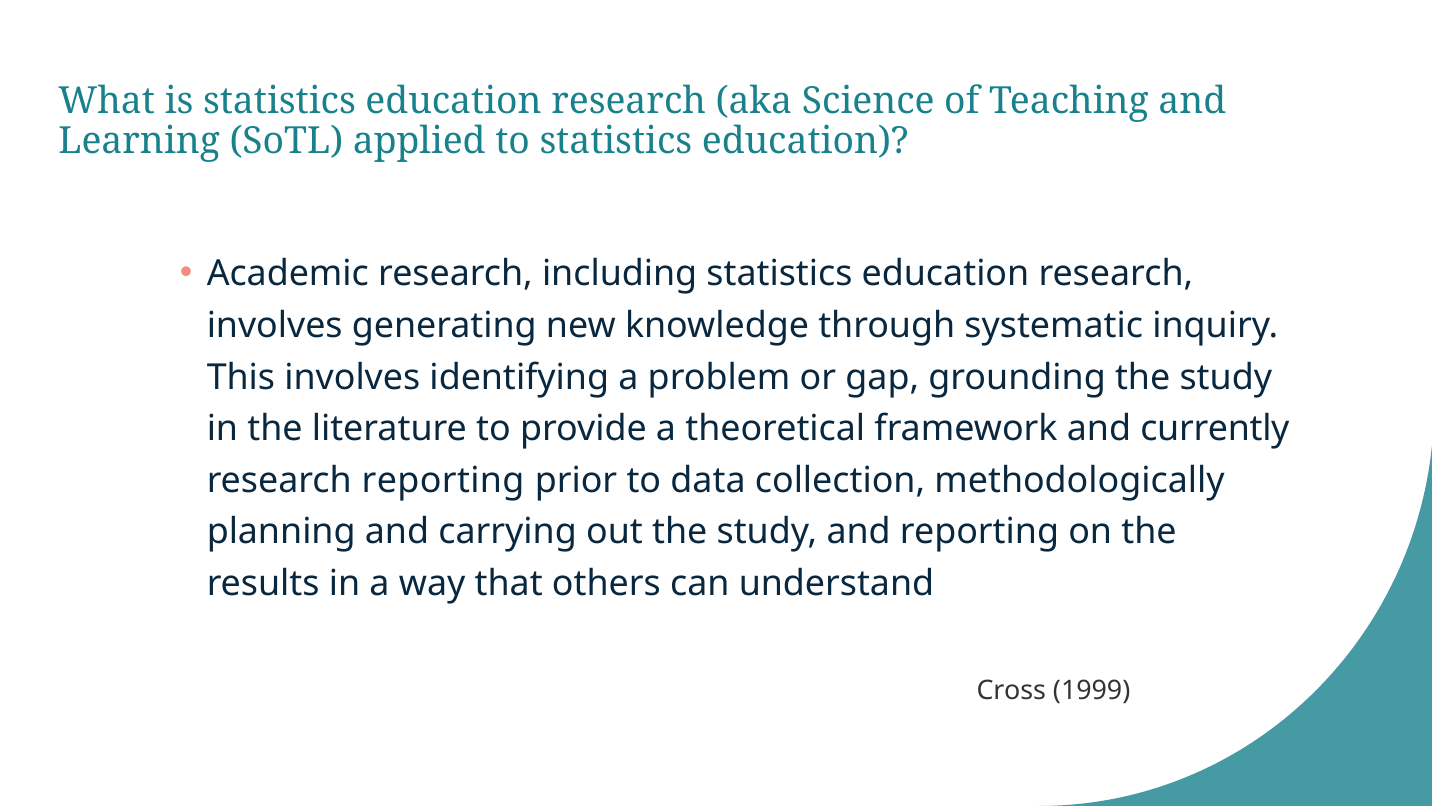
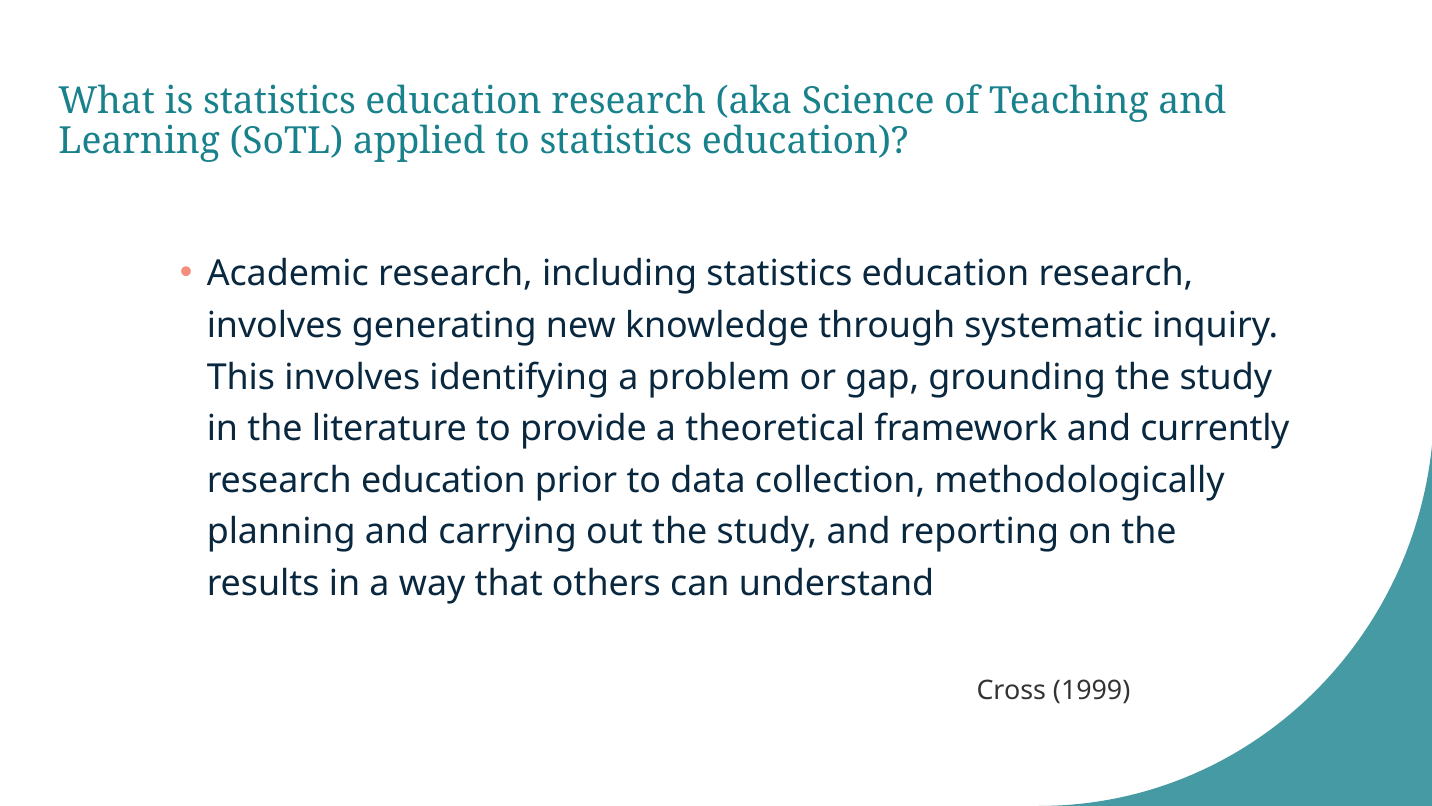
research reporting: reporting -> education (443, 480)
